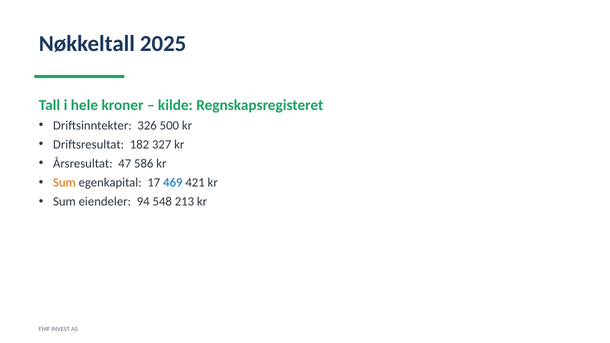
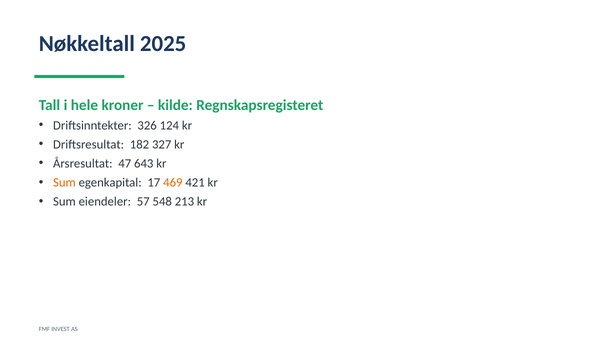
500: 500 -> 124 (169, 125)
586: 586 -> 643 (144, 164)
469 colour: blue -> orange (173, 183)
94: 94 -> 57 (143, 202)
